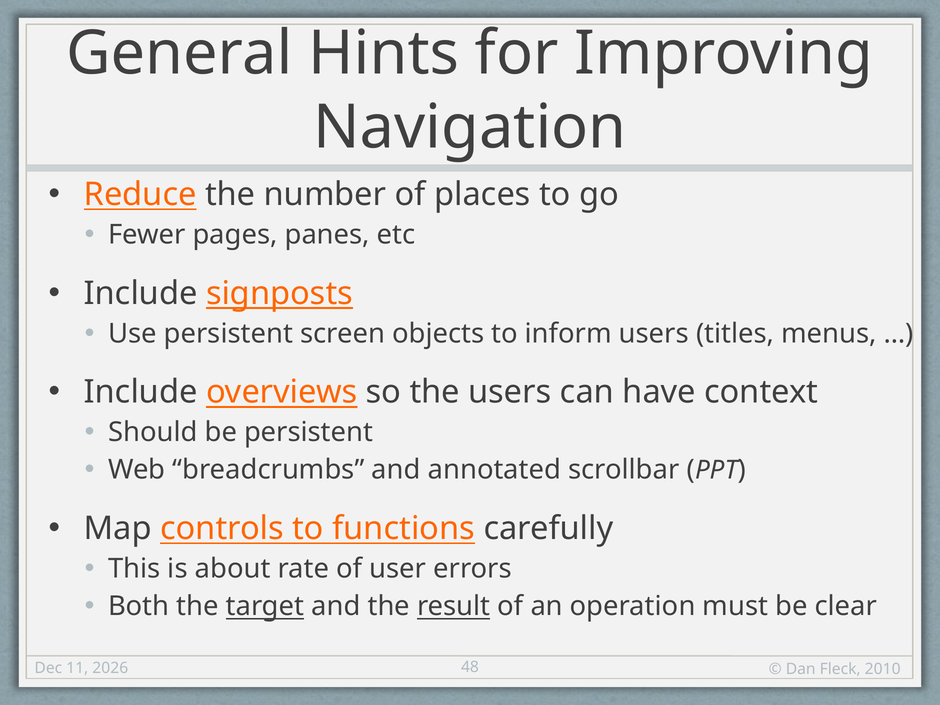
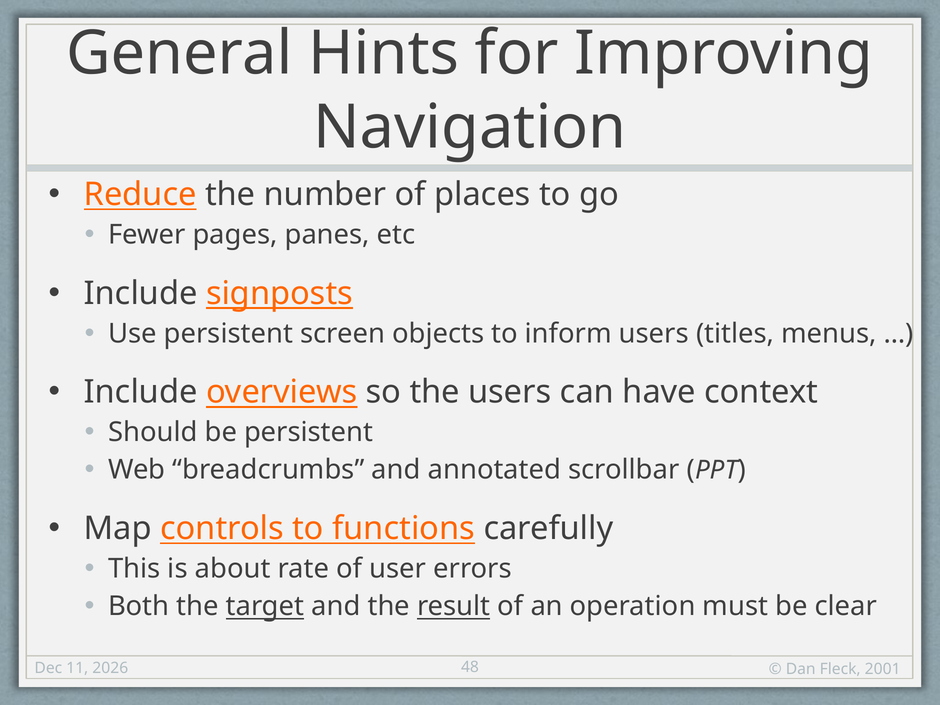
2010: 2010 -> 2001 (883, 669)
